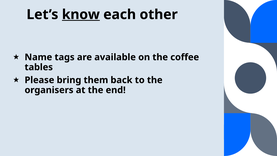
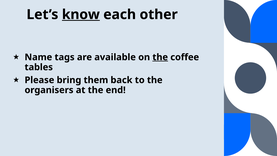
the underline: none -> present (160, 57)
